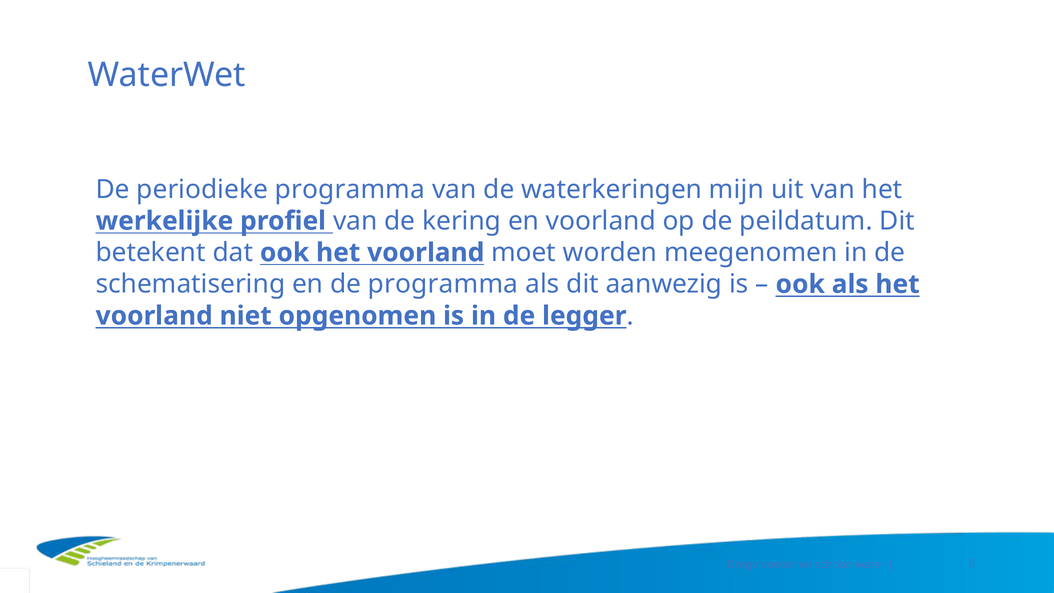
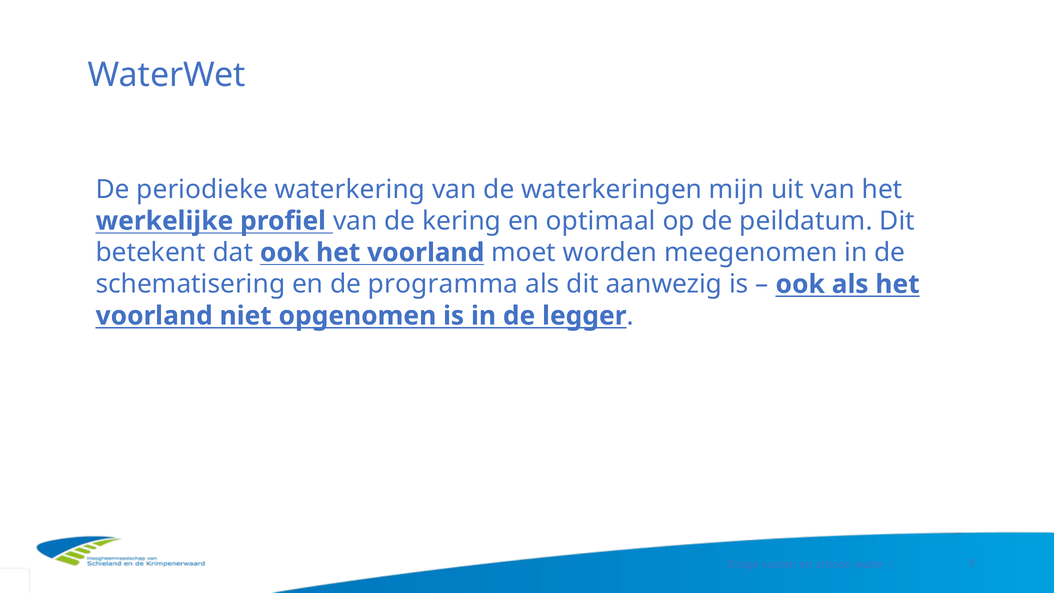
periodieke programma: programma -> waterkering (350, 189)
en voorland: voorland -> optimaal (601, 221)
